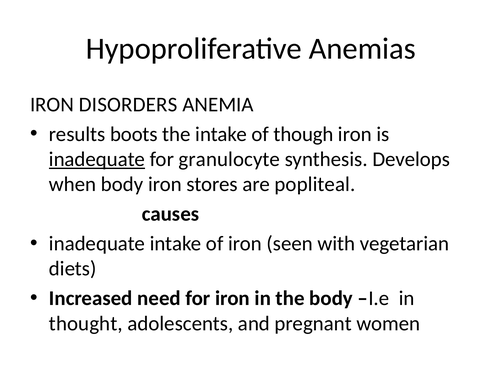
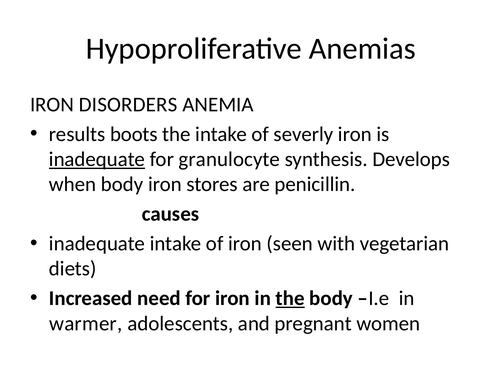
though: though -> severly (303, 134)
popliteal: popliteal -> penicillin (315, 184)
the underline: none -> present (290, 298)
thought: thought -> warmer (86, 323)
